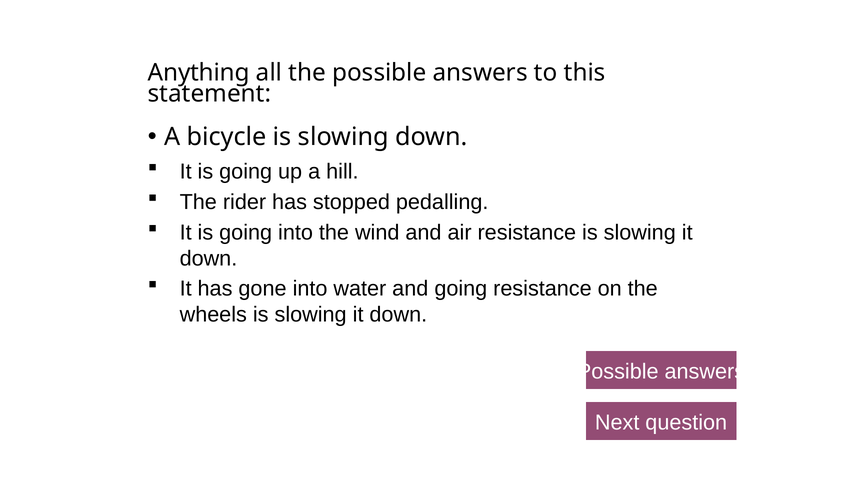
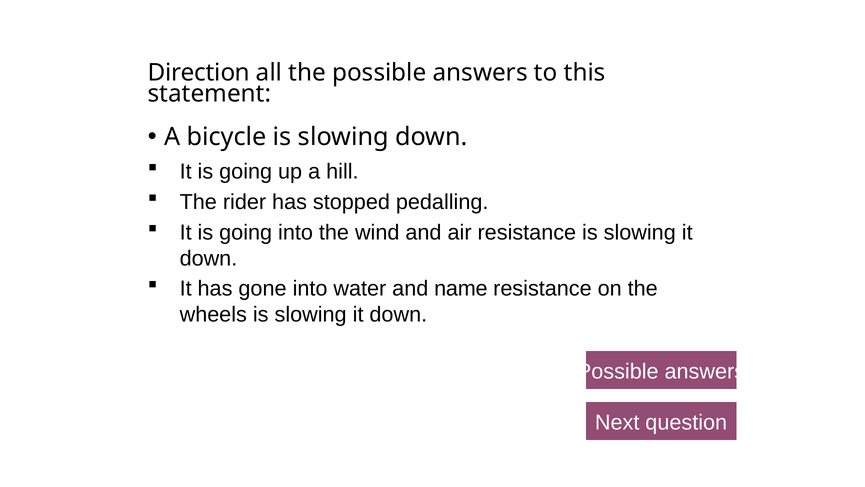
Anything: Anything -> Direction (199, 73)
and going: going -> name (461, 288)
